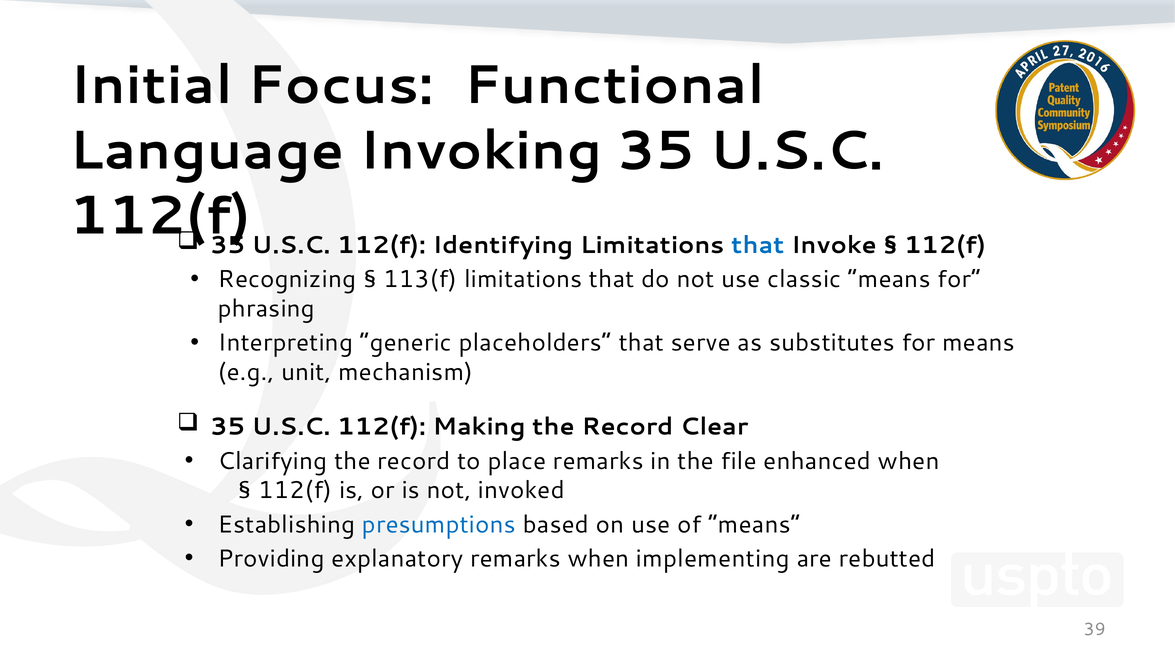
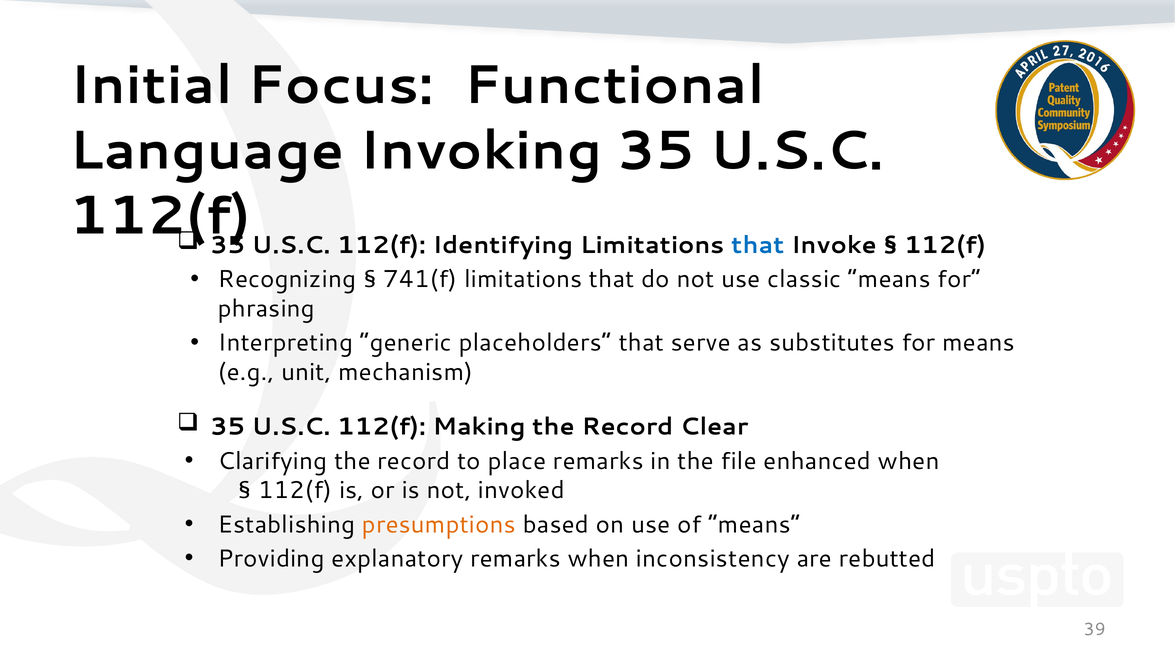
113(f: 113(f -> 741(f (420, 279)
presumptions colour: blue -> orange (439, 525)
implementing: implementing -> inconsistency (713, 559)
